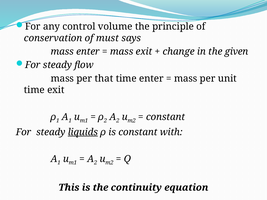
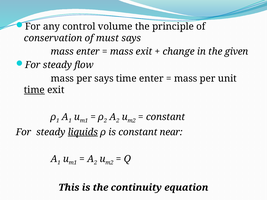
per that: that -> says (104, 79)
time underline: none -> present (34, 90)
with: with -> near (171, 132)
